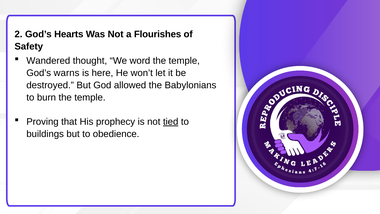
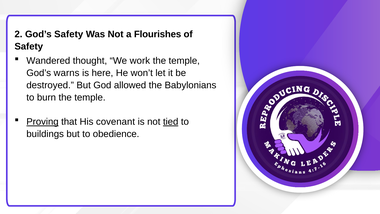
God’s Hearts: Hearts -> Safety (69, 34)
word: word -> work (140, 61)
Proving underline: none -> present (42, 122)
prophecy: prophecy -> covenant (116, 122)
